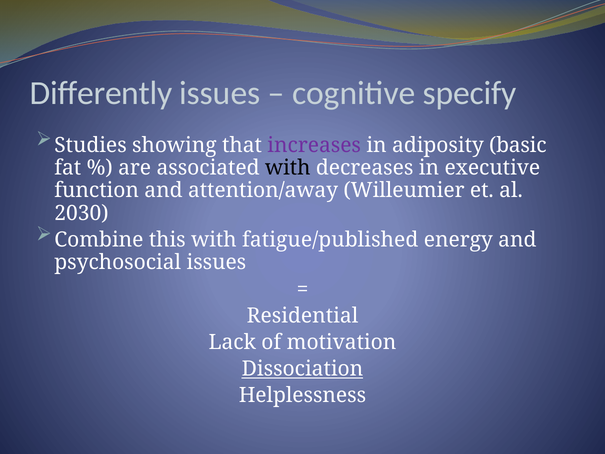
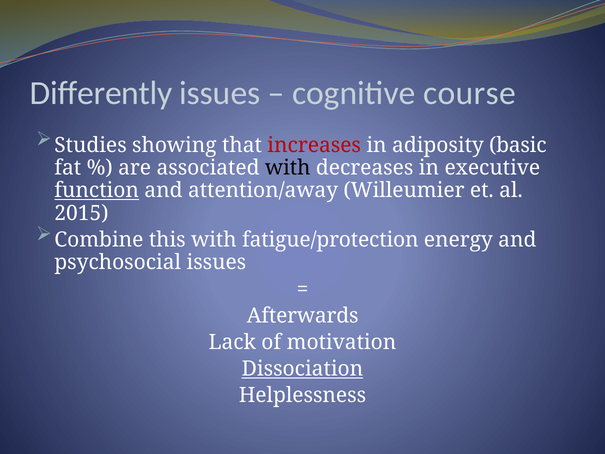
specify: specify -> course (469, 93)
increases colour: purple -> red (314, 145)
function underline: none -> present (97, 190)
2030: 2030 -> 2015 (81, 213)
fatigue/published: fatigue/published -> fatigue/protection (330, 240)
Residential: Residential -> Afterwards (303, 316)
